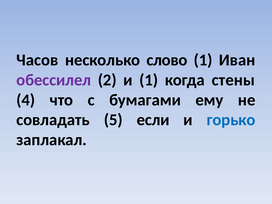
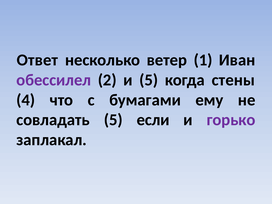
Часов: Часов -> Ответ (37, 60)
слово: слово -> ветер (167, 60)
и 1: 1 -> 5 (149, 80)
горько colour: blue -> purple (231, 120)
